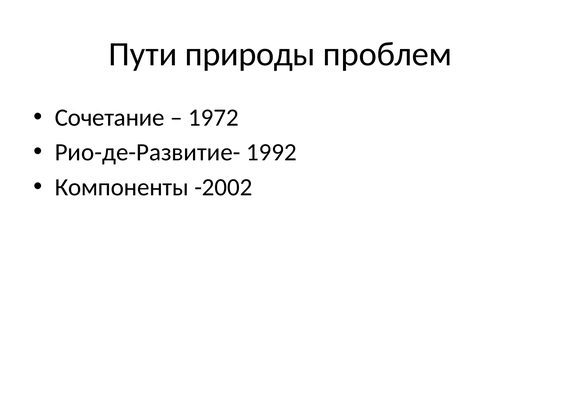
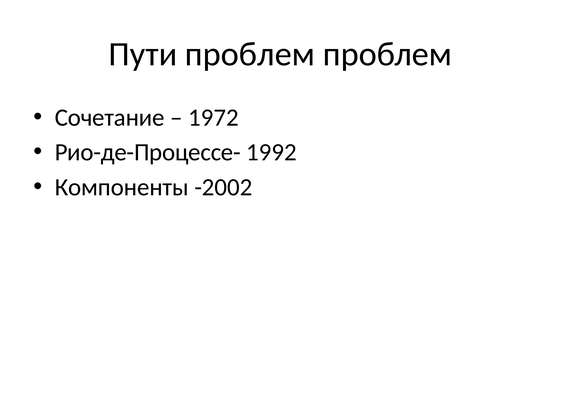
Пути природы: природы -> проблем (250, 54)
Рио-де-Развитие-: Рио-де-Развитие- -> Рио-де-Процессе- (148, 153)
